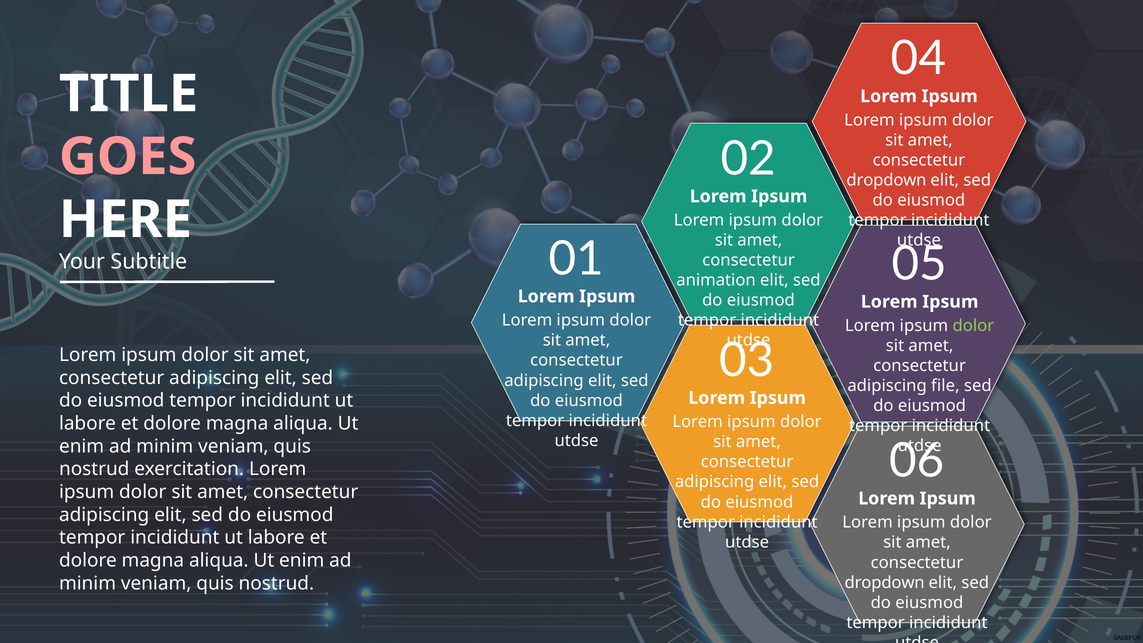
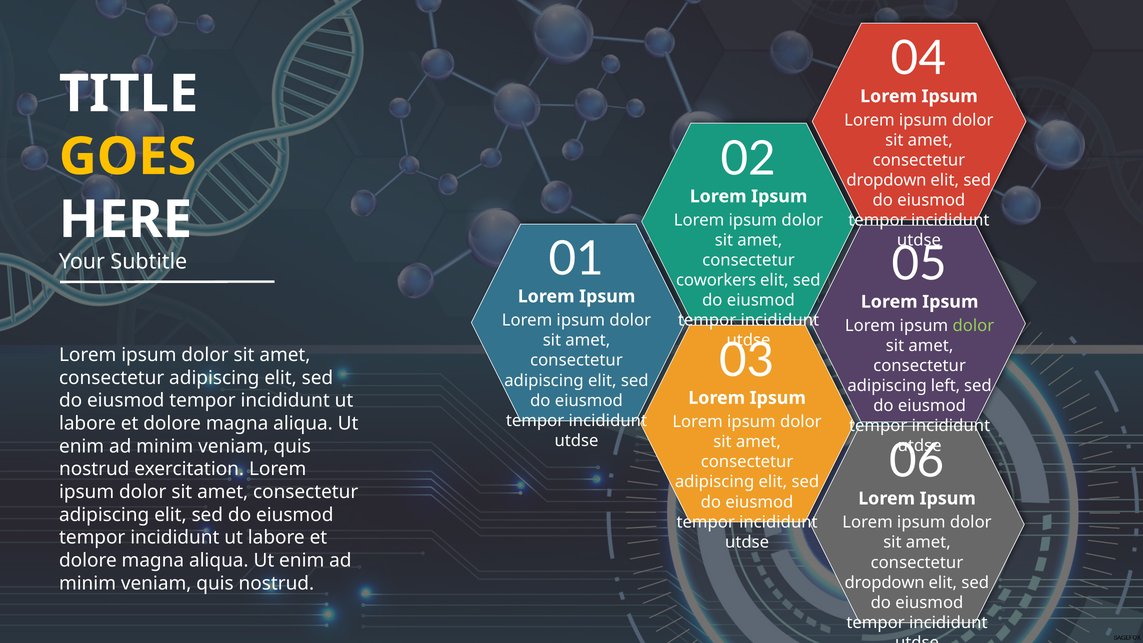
GOES colour: pink -> yellow (128, 157)
animation: animation -> coworkers (716, 280)
file: file -> left (945, 386)
